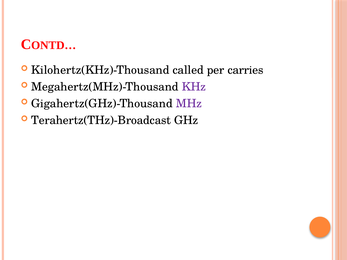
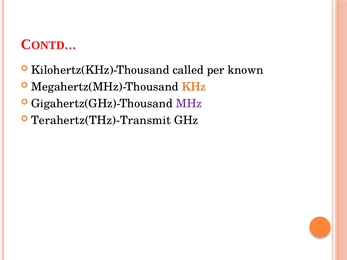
carries: carries -> known (245, 70)
KHz colour: purple -> orange (194, 87)
Terahertz(THz)-Broadcast: Terahertz(THz)-Broadcast -> Terahertz(THz)-Transmit (101, 121)
